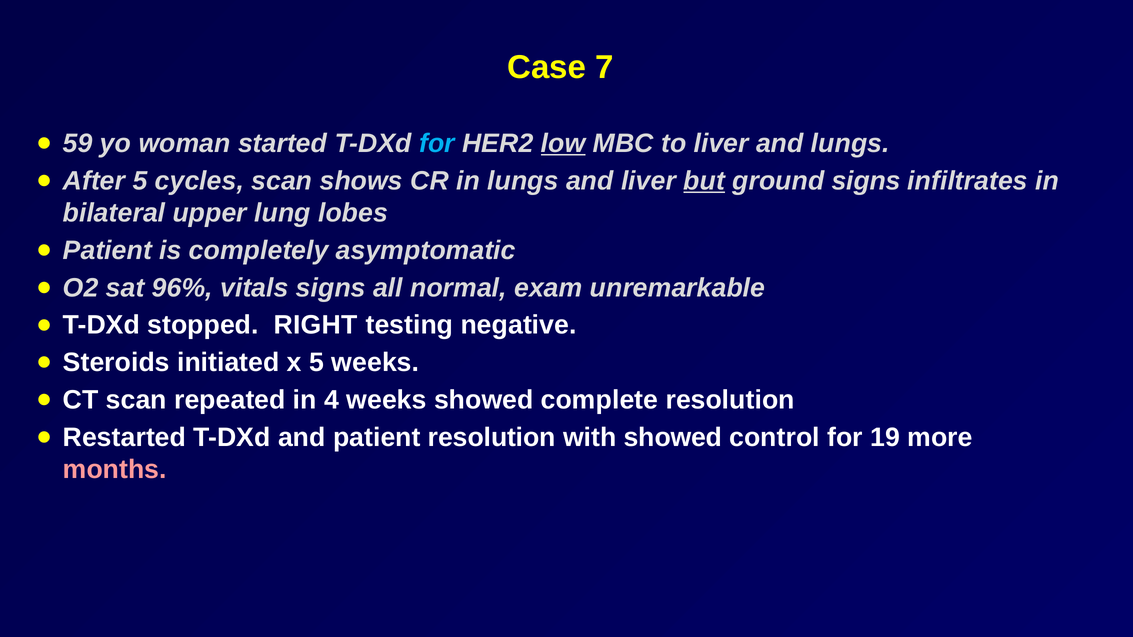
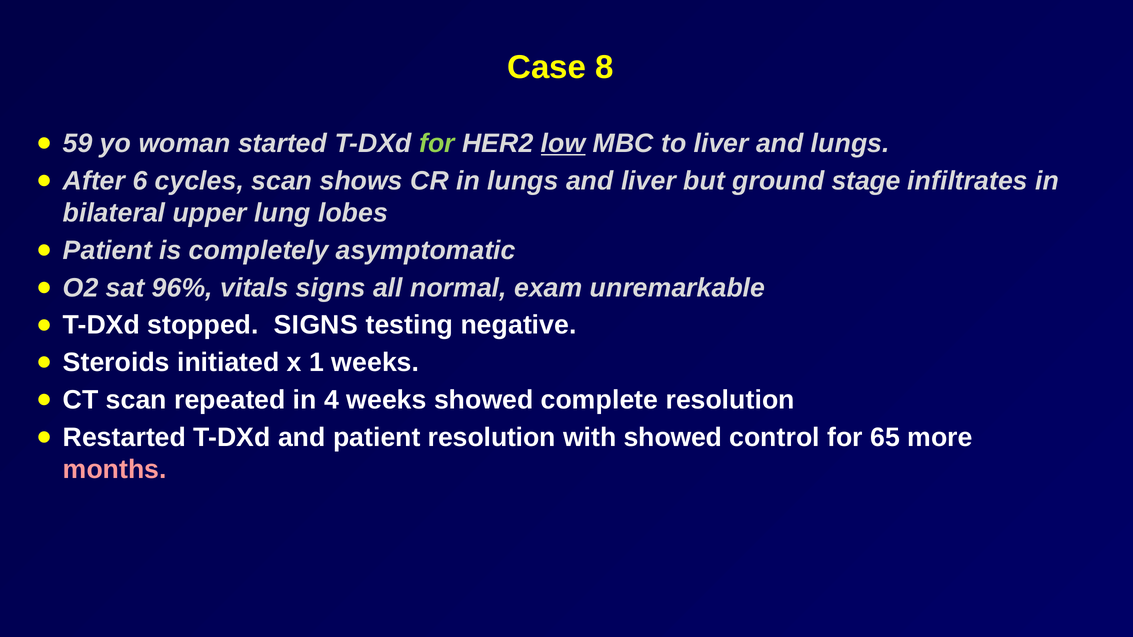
7: 7 -> 8 (604, 67)
for colour: light blue -> light green (437, 143)
After 5: 5 -> 6 (140, 181)
but underline: present -> none (704, 181)
ground signs: signs -> stage (866, 181)
stopped RIGHT: RIGHT -> SIGNS (316, 325)
x 5: 5 -> 1 (317, 363)
19: 19 -> 65 (885, 438)
